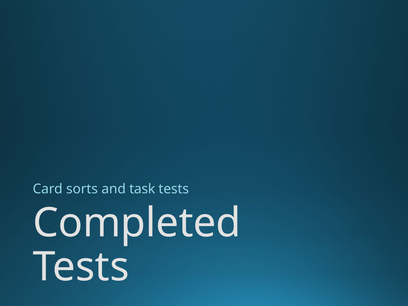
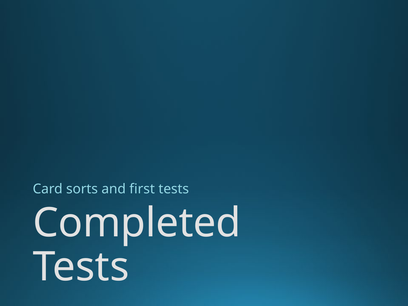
task: task -> first (142, 189)
